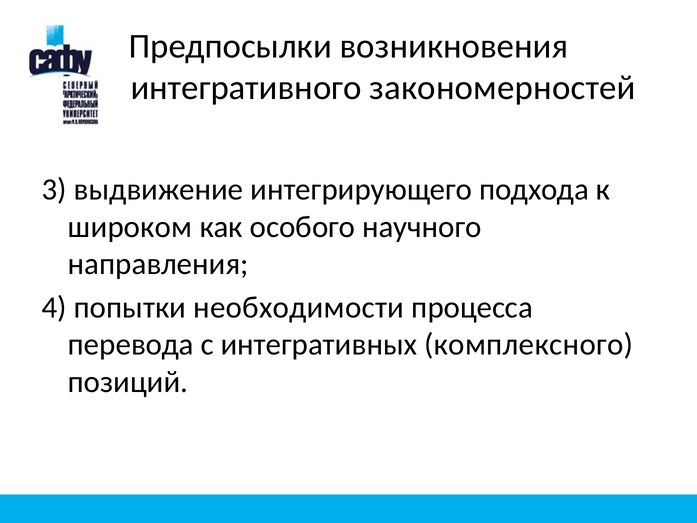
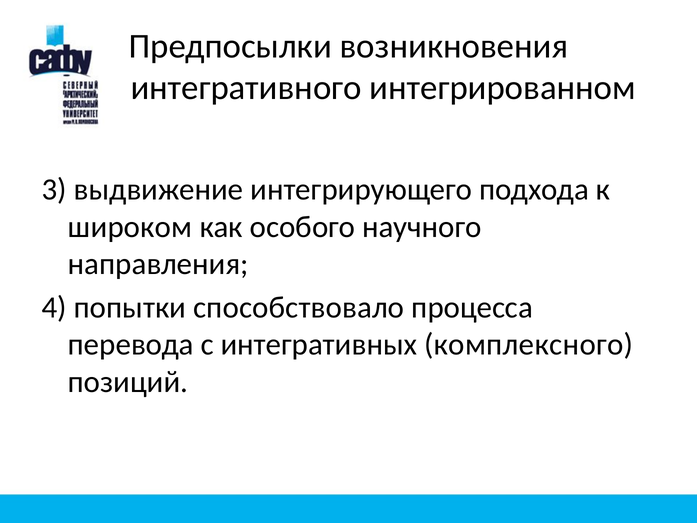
закономерностей: закономерностей -> интегрированном (503, 88)
необходимости: необходимости -> способствовало (299, 307)
